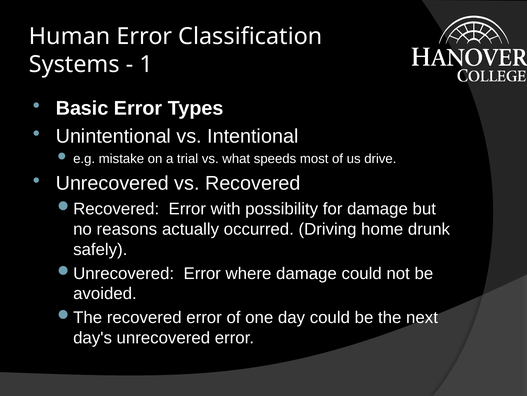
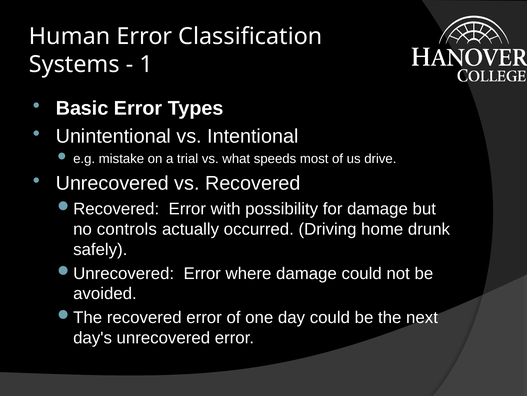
reasons: reasons -> controls (127, 229)
